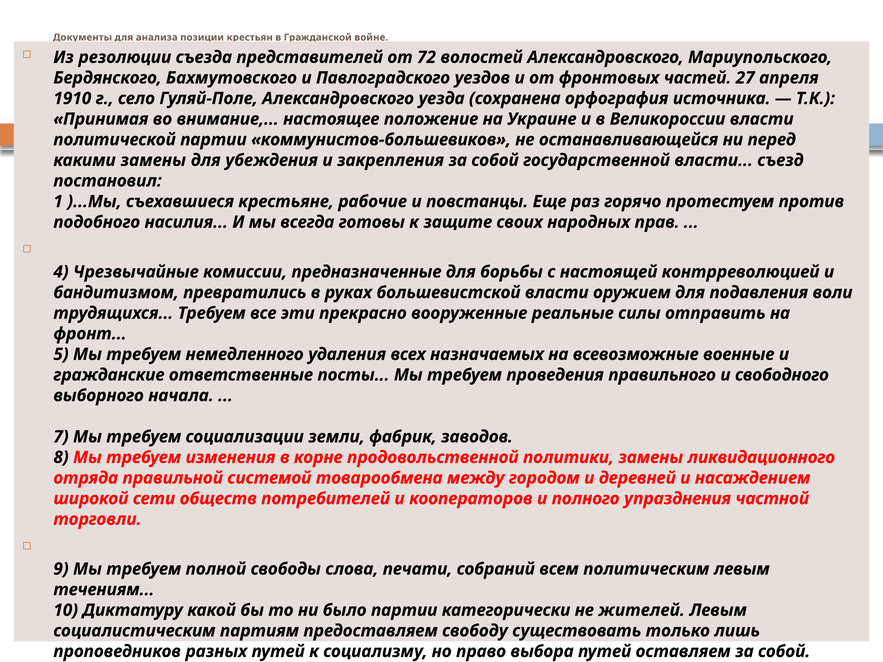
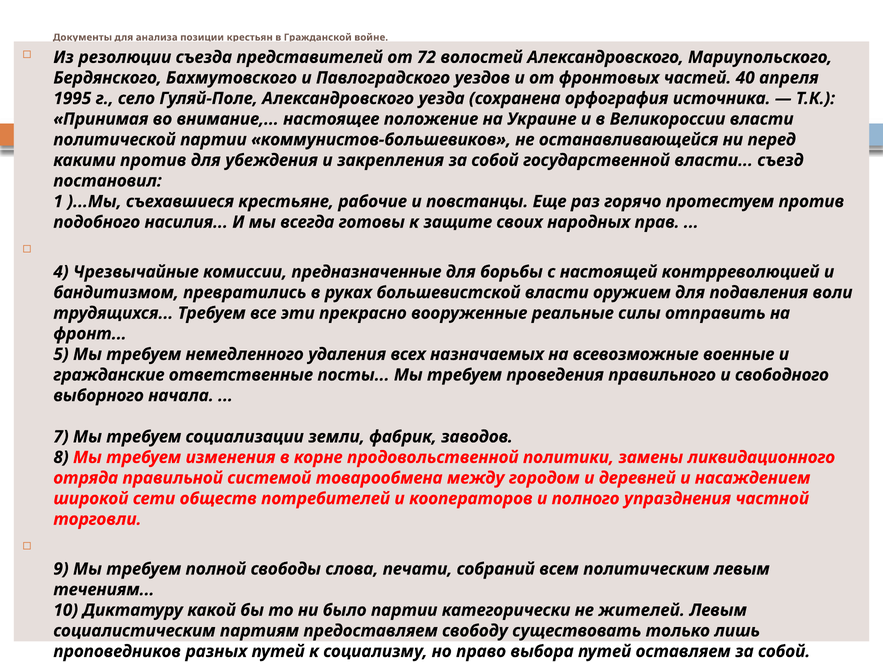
27: 27 -> 40 (745, 78)
1910: 1910 -> 1995 (72, 98)
какими замены: замены -> против (153, 160)
